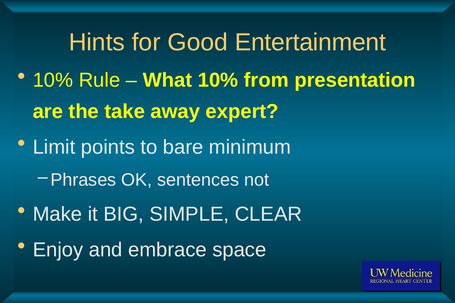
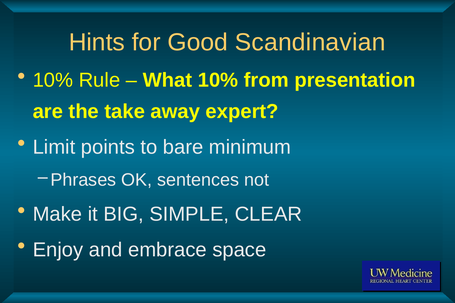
Entertainment: Entertainment -> Scandinavian (310, 43)
